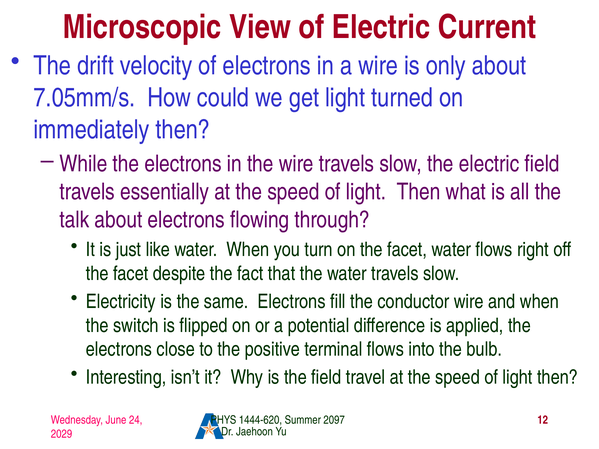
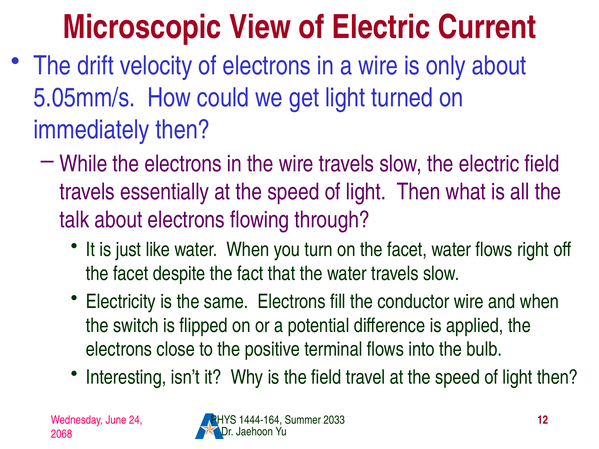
7.05mm/s: 7.05mm/s -> 5.05mm/s (84, 98)
1444-620: 1444-620 -> 1444-164 (260, 420)
2097: 2097 -> 2033 (334, 420)
2029: 2029 -> 2068 (62, 434)
